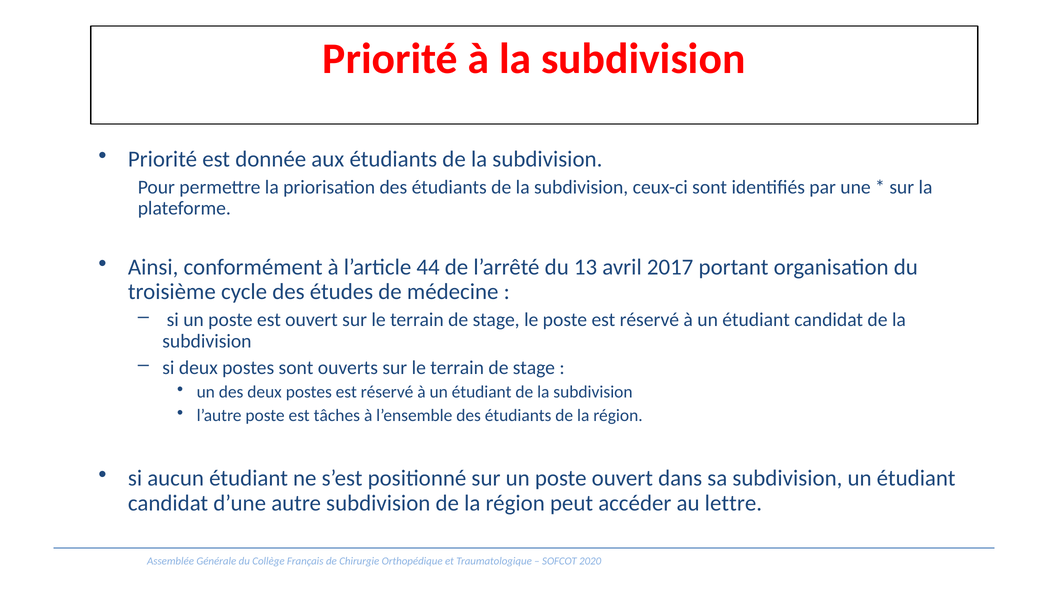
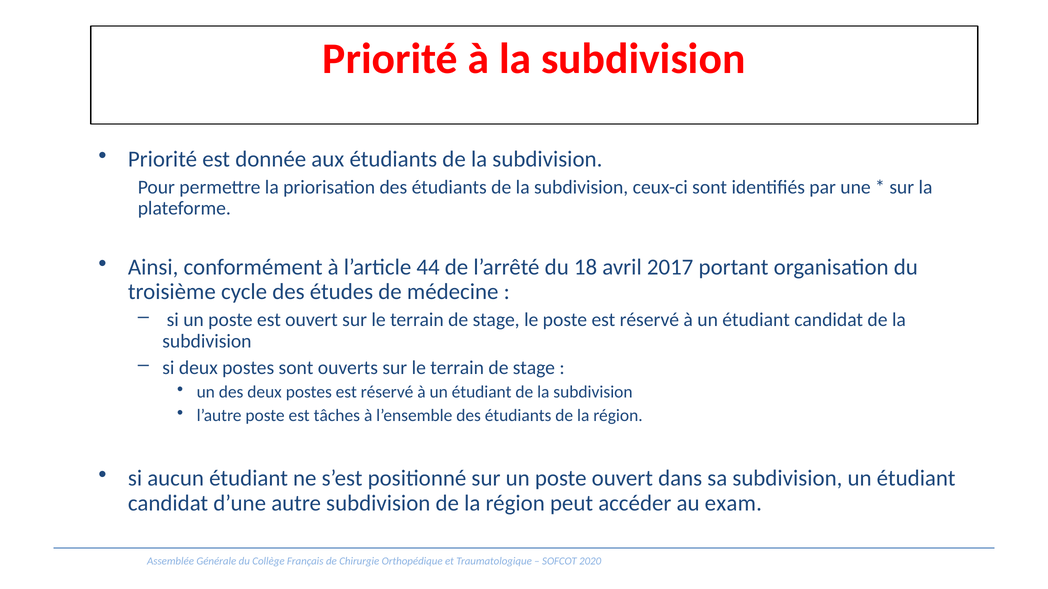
13: 13 -> 18 (586, 267)
lettre: lettre -> exam (733, 503)
